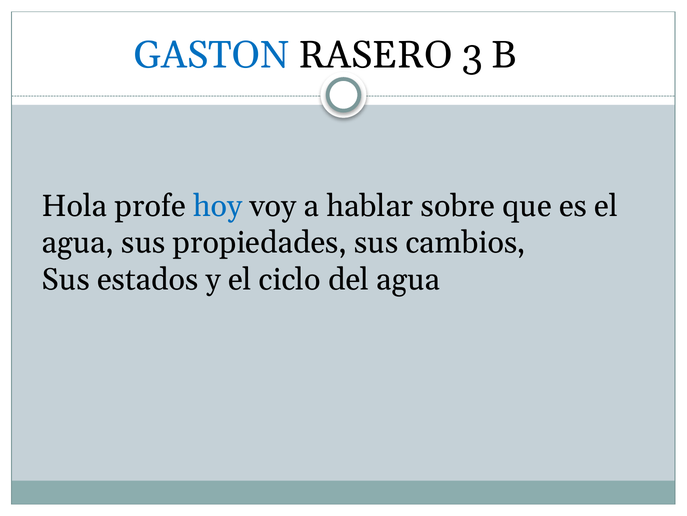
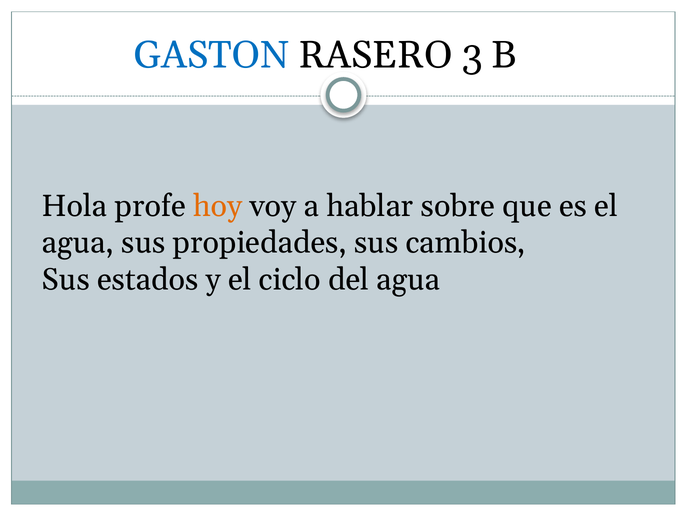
hoy colour: blue -> orange (218, 206)
